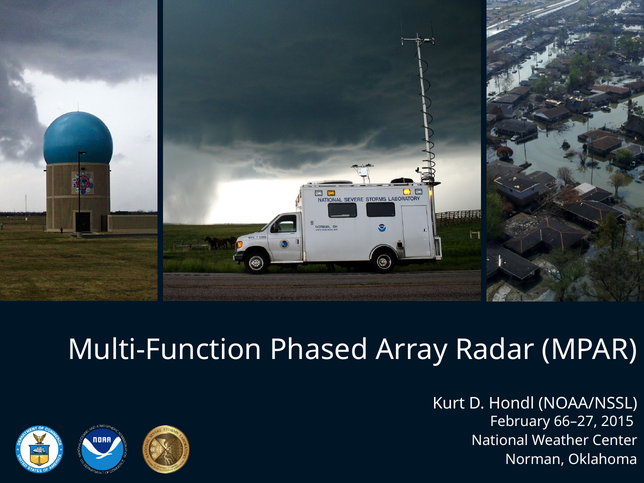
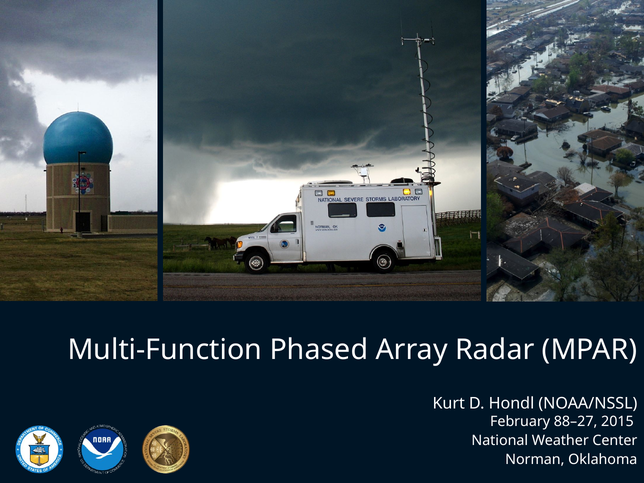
66–27: 66–27 -> 88–27 (576, 422)
